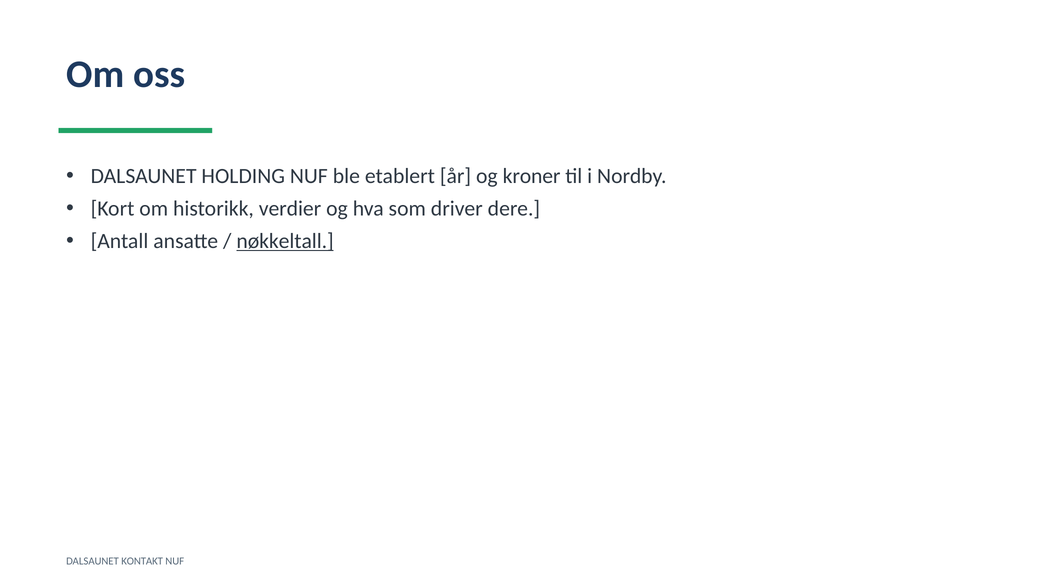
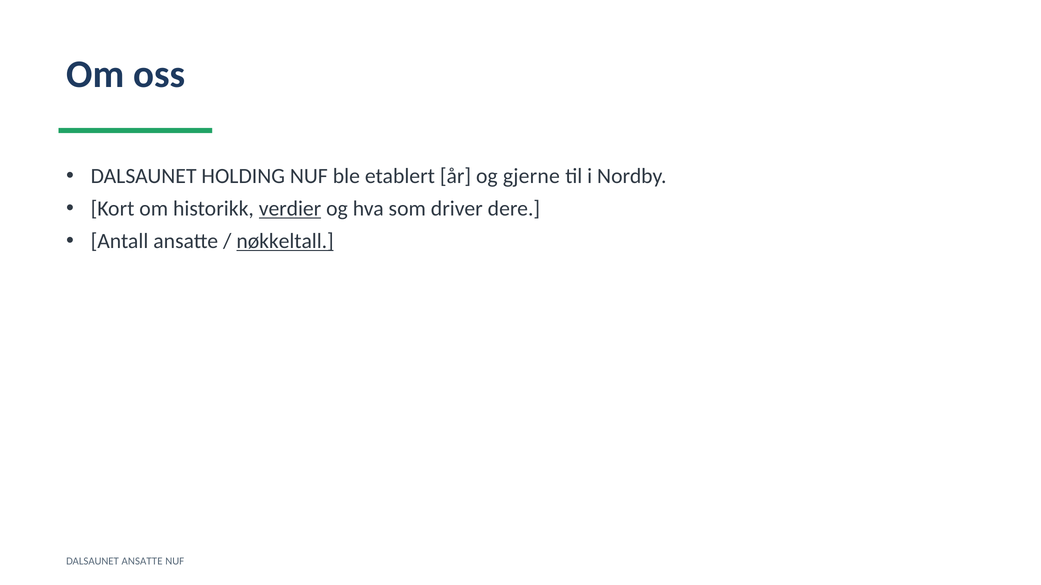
kroner: kroner -> gjerne (531, 176)
verdier underline: none -> present (290, 209)
DALSAUNET KONTAKT: KONTAKT -> ANSATTE (142, 562)
